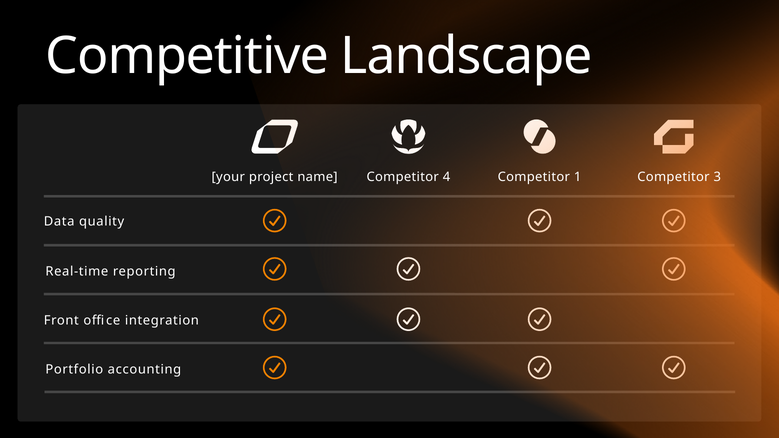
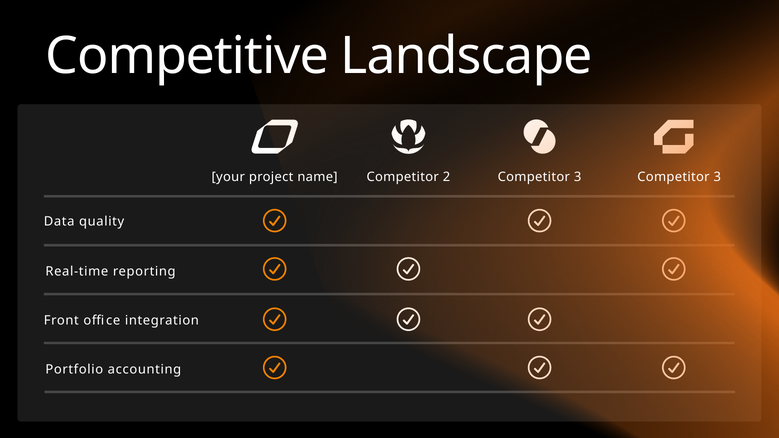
4: 4 -> 2 (446, 177)
1: 1 -> 3 (578, 177)
